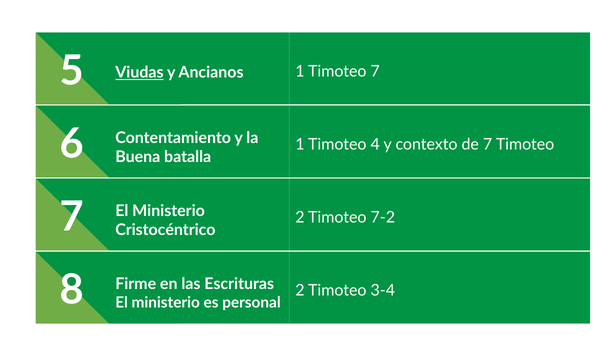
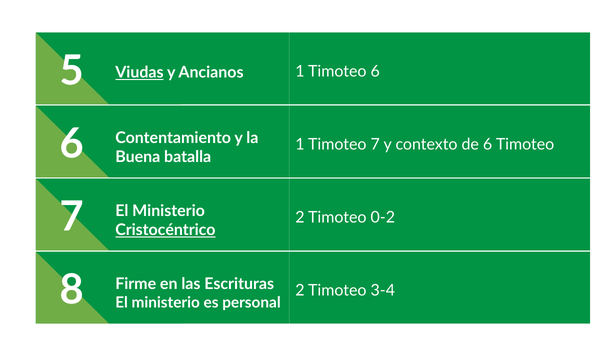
1 Timoteo 7: 7 -> 6 (375, 71)
Timoteo 4: 4 -> 7 (375, 144)
de 7: 7 -> 6 (488, 144)
7-2: 7-2 -> 0-2 (383, 217)
Cristocéntrico underline: none -> present (165, 230)
